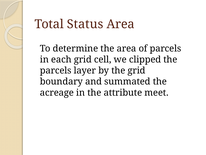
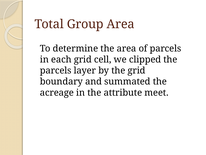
Status: Status -> Group (85, 24)
